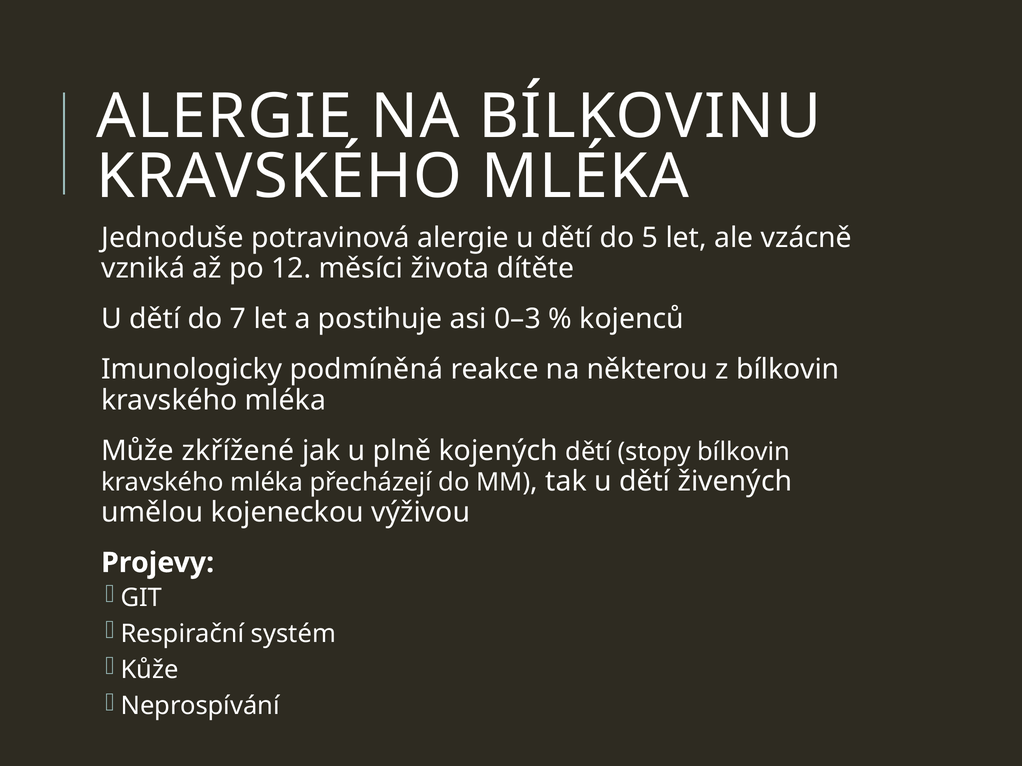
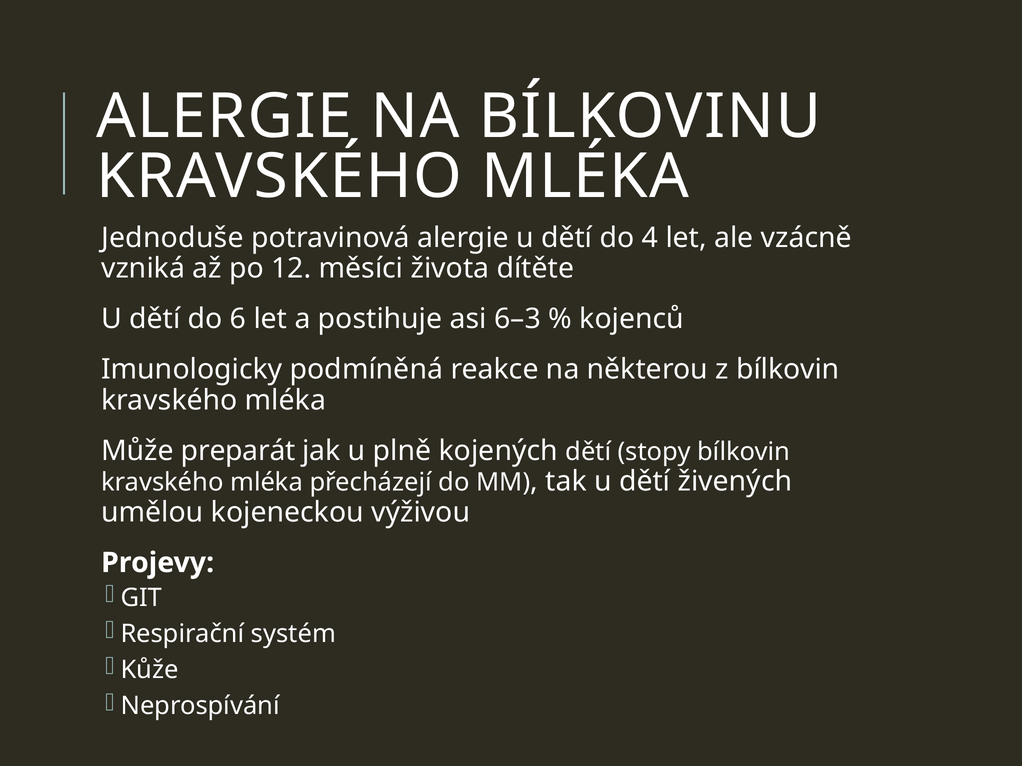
5: 5 -> 4 (650, 238)
7: 7 -> 6 (238, 319)
0–3: 0–3 -> 6–3 (517, 319)
zkřížené: zkřížené -> preparát (238, 451)
